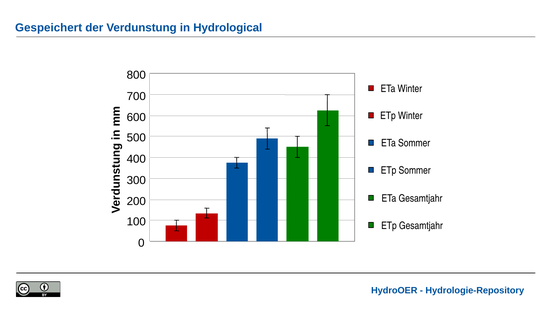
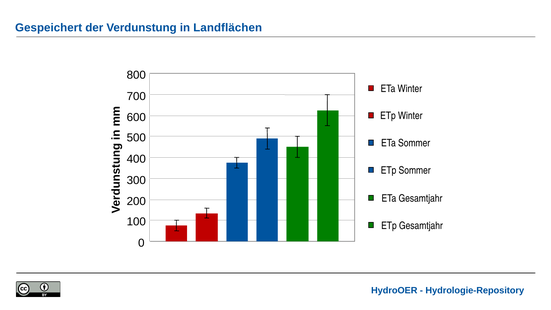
Hydrological: Hydrological -> Landflächen (228, 28)
